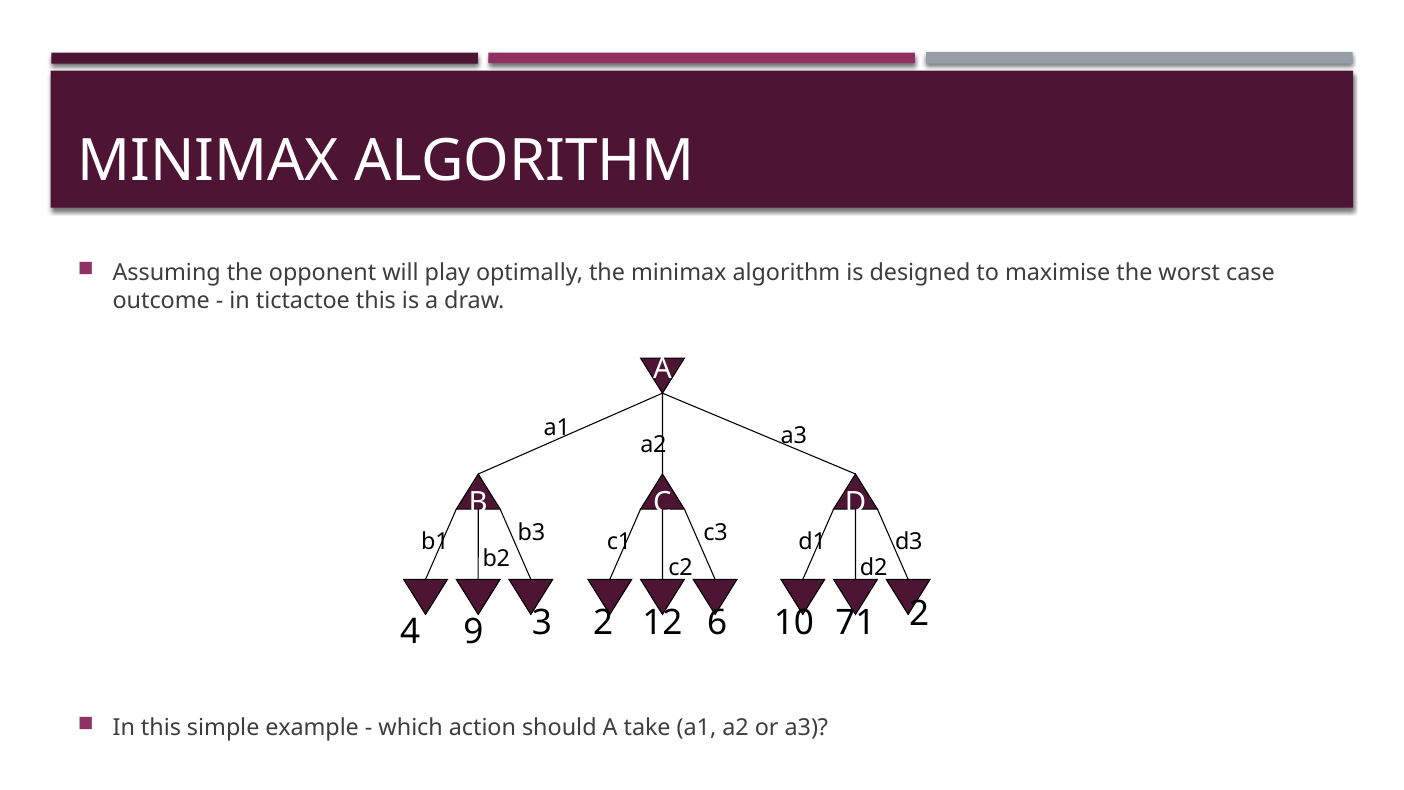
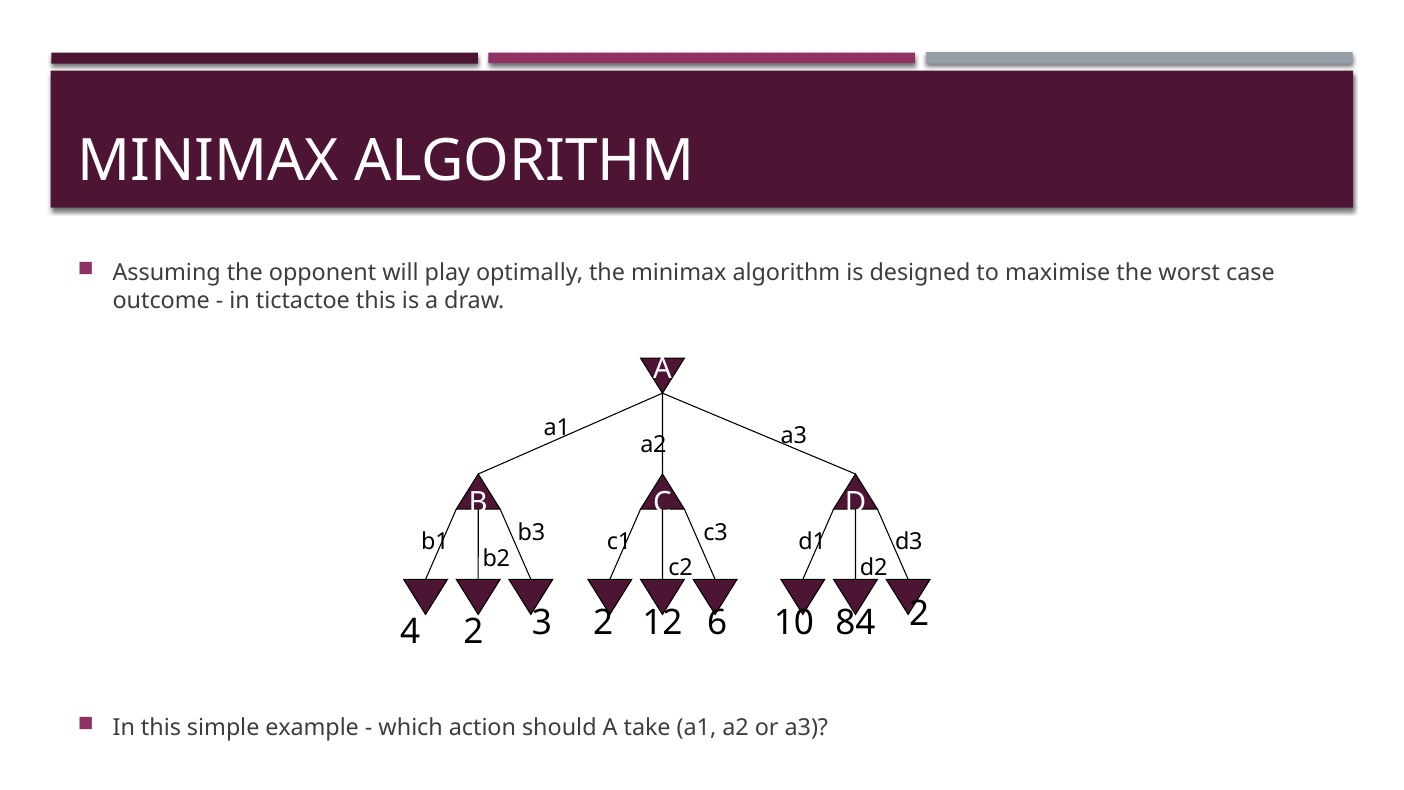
4 9: 9 -> 2 (473, 631)
71: 71 -> 84 (855, 623)
